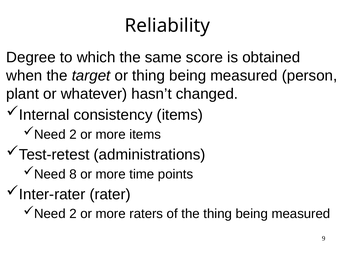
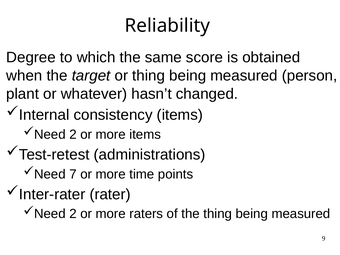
8: 8 -> 7 (73, 174)
